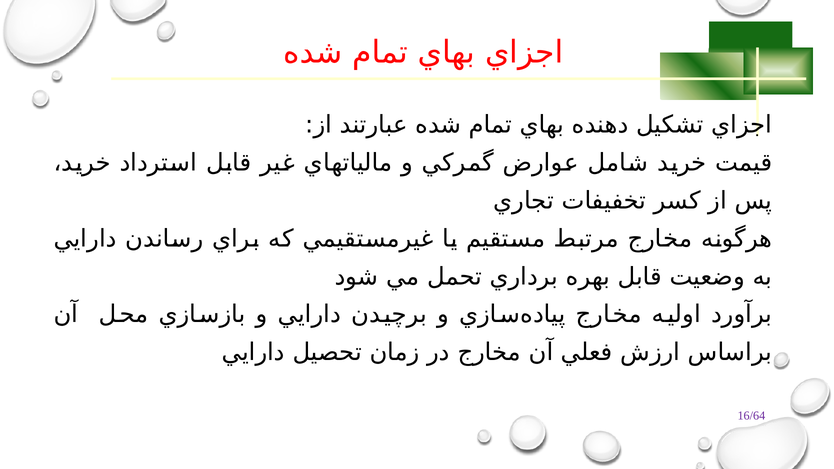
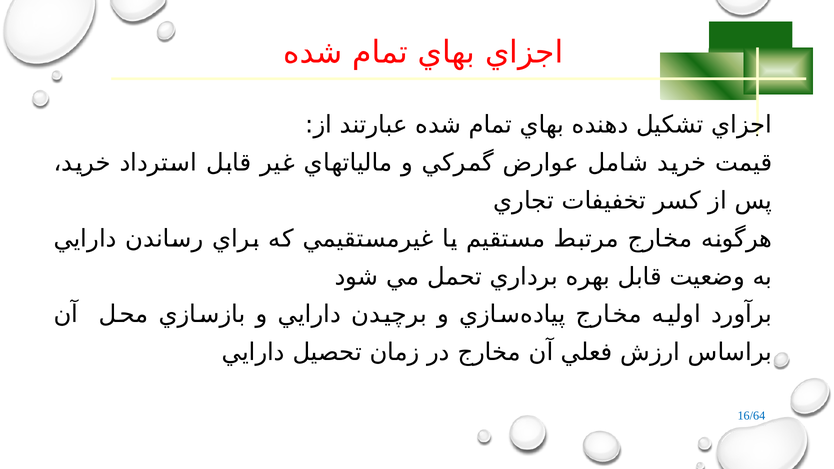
16/64 colour: purple -> blue (751, 416)
